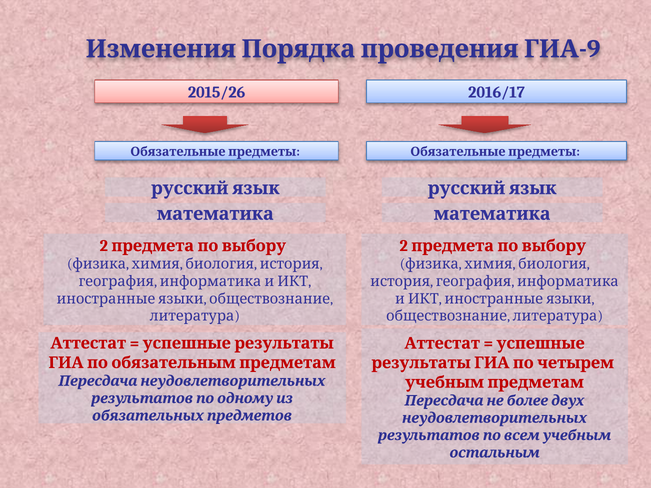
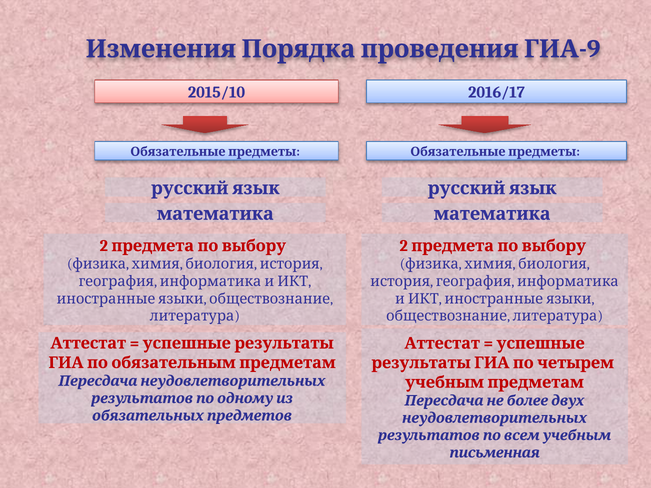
2015/26: 2015/26 -> 2015/10 (217, 93)
остальным: остальным -> письменная (495, 453)
